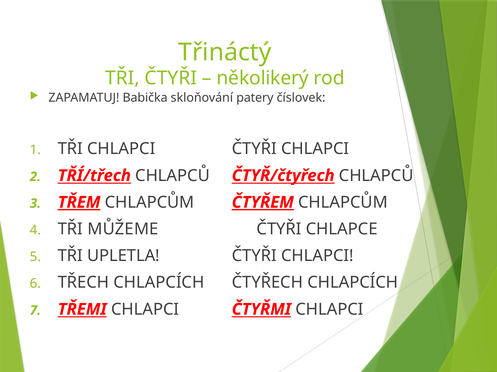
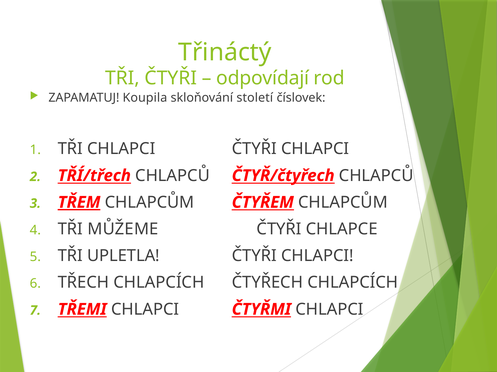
několikerý: několikerý -> odpovídají (263, 78)
Babička: Babička -> Koupila (145, 98)
patery: patery -> století (255, 98)
ČTYŘEM underline: present -> none (263, 203)
